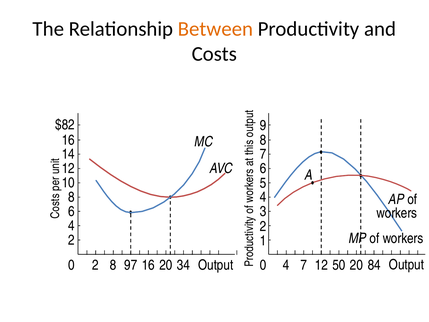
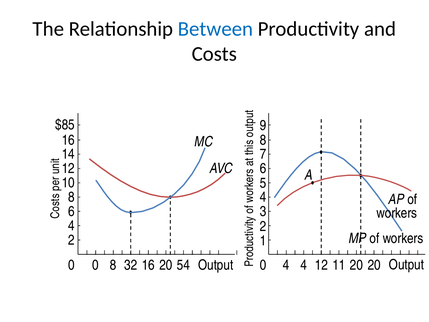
Between colour: orange -> blue (216, 29)
$82: $82 -> $85 (65, 125)
0 2: 2 -> 0 (95, 265)
97: 97 -> 32 (131, 265)
34: 34 -> 54 (183, 265)
4 7: 7 -> 4 (304, 265)
50: 50 -> 11 (339, 265)
20 84: 84 -> 20 (374, 265)
